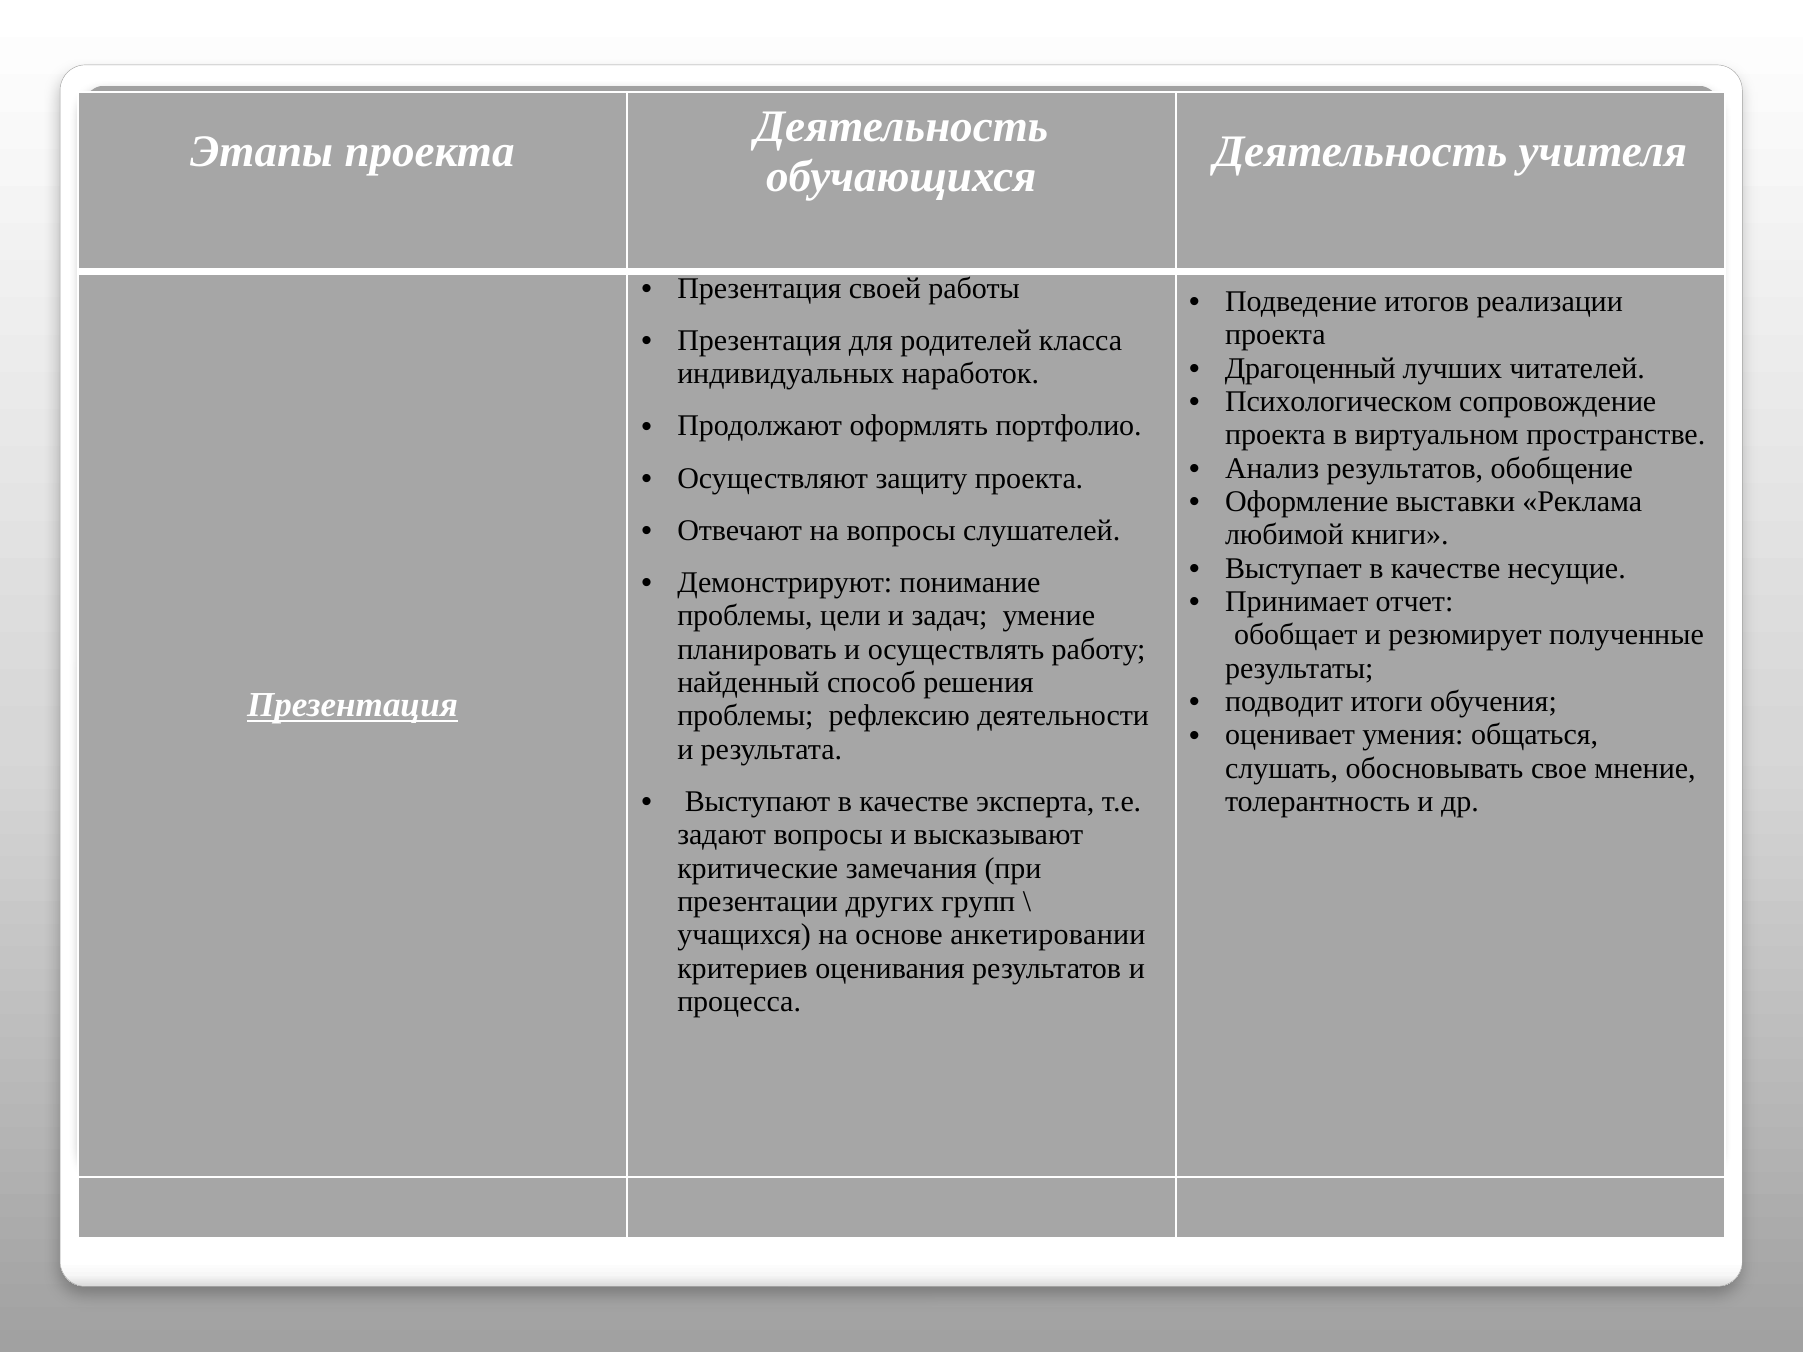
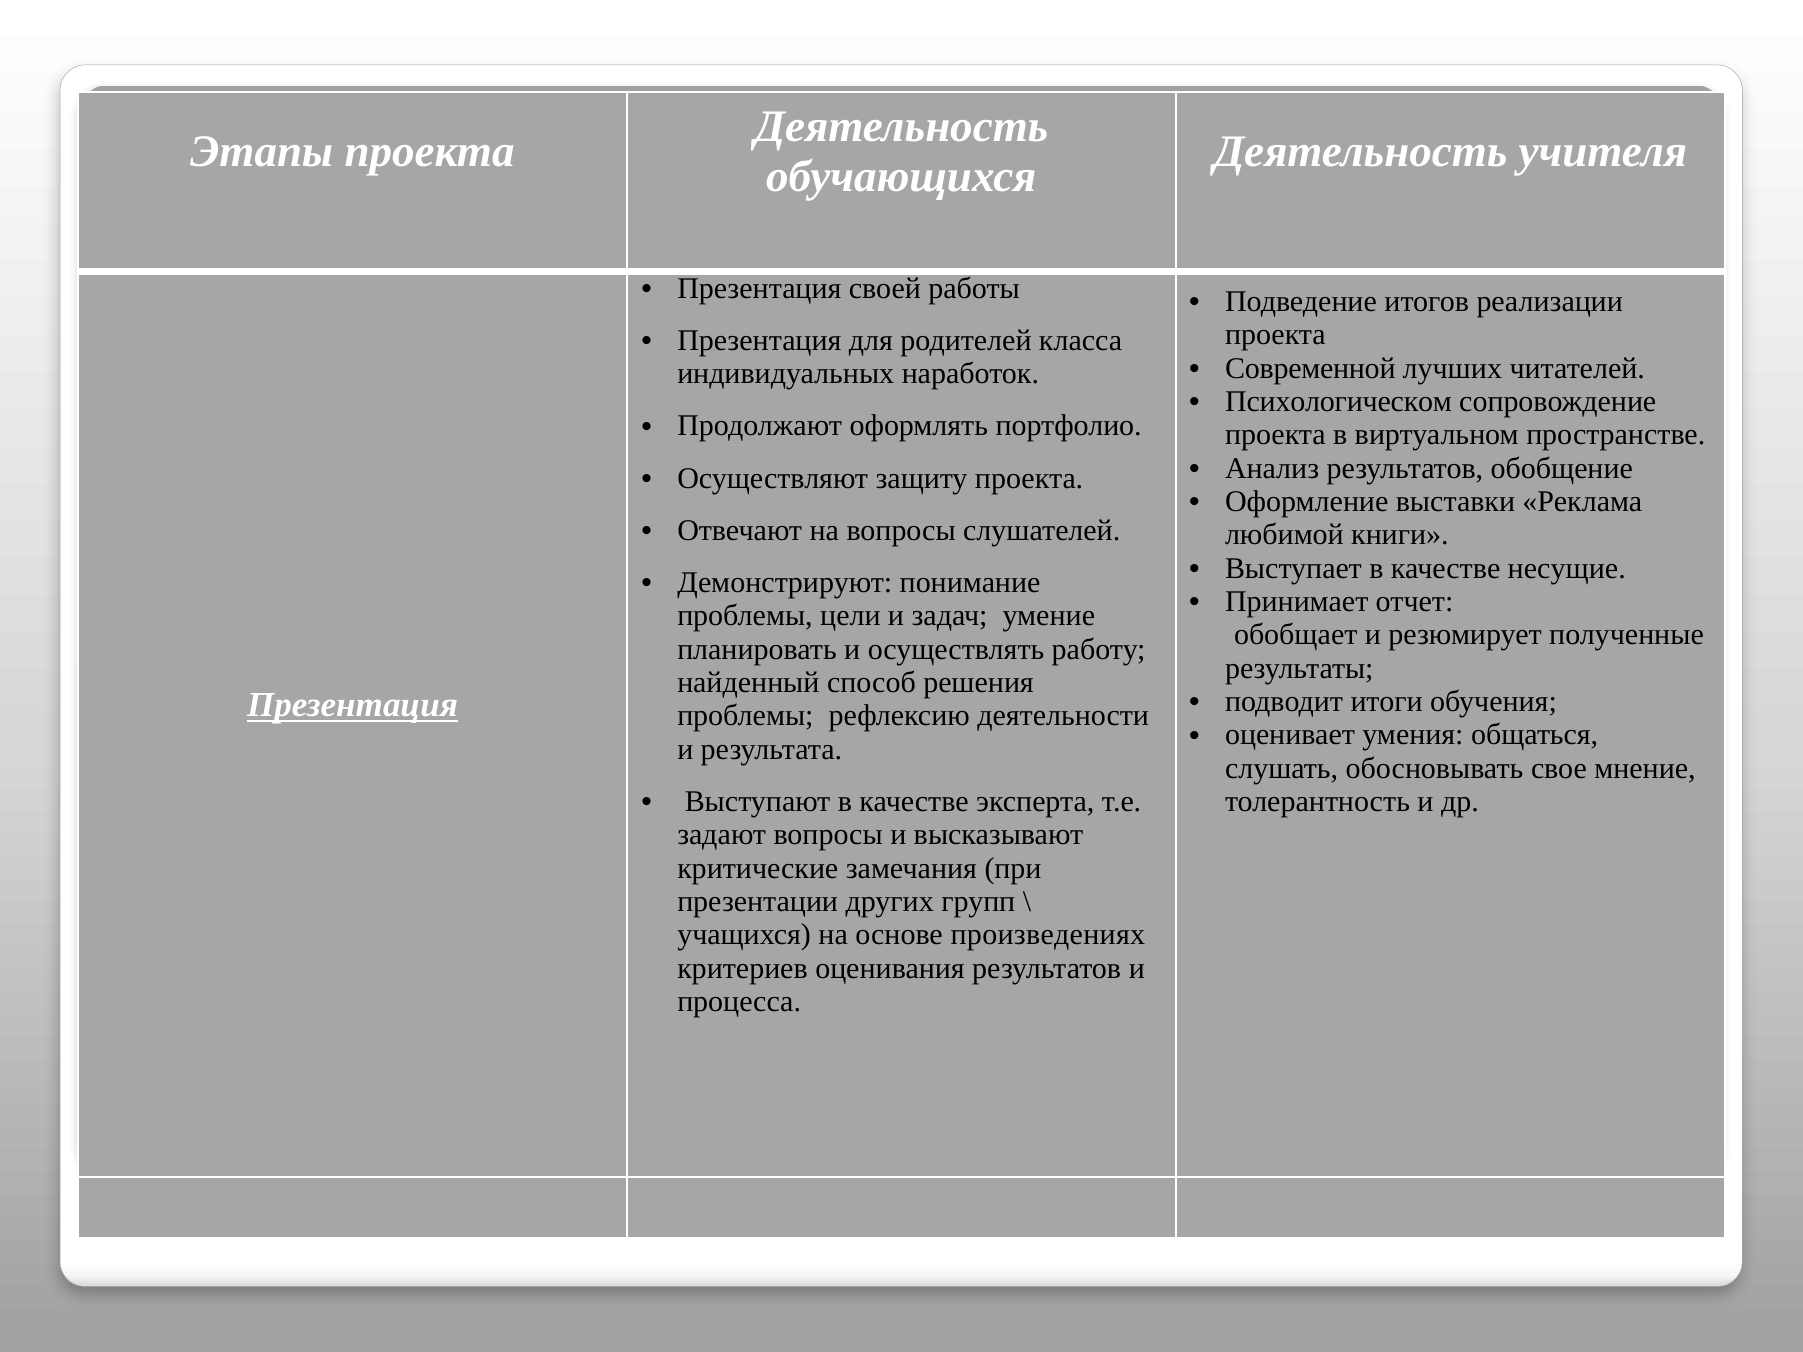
Драгоценный: Драгоценный -> Современной (1310, 368)
анкетировании: анкетировании -> произведениях (1048, 935)
